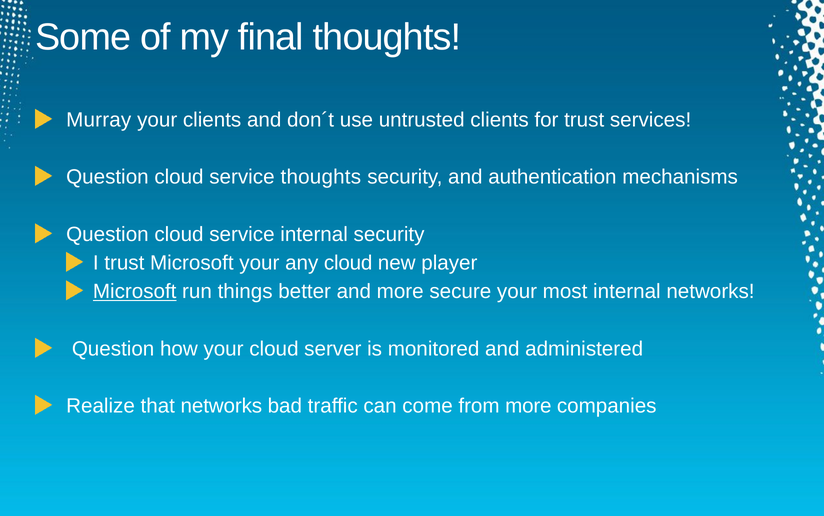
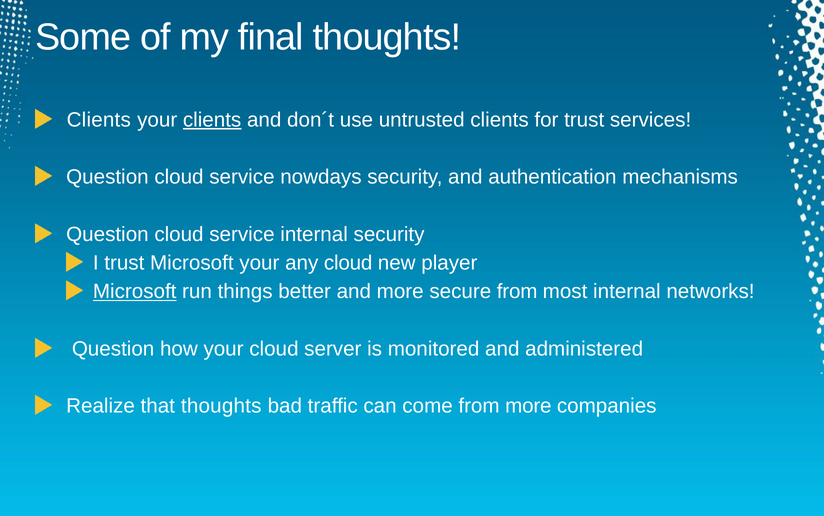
Murray: Murray -> Clients (99, 120)
clients underline: none -> present (212, 120)
service thoughts: thoughts -> nowdays (321, 177)
secure your: your -> from (517, 292)
that networks: networks -> thoughts (221, 406)
